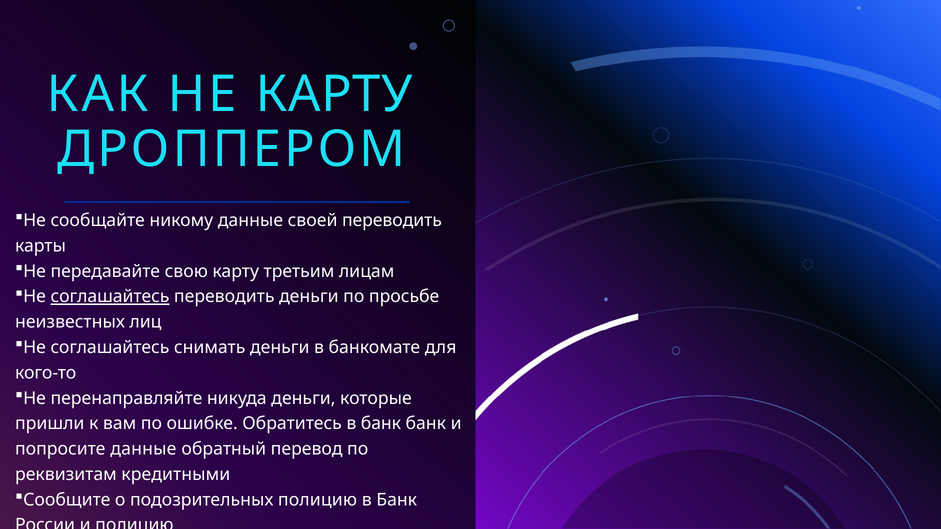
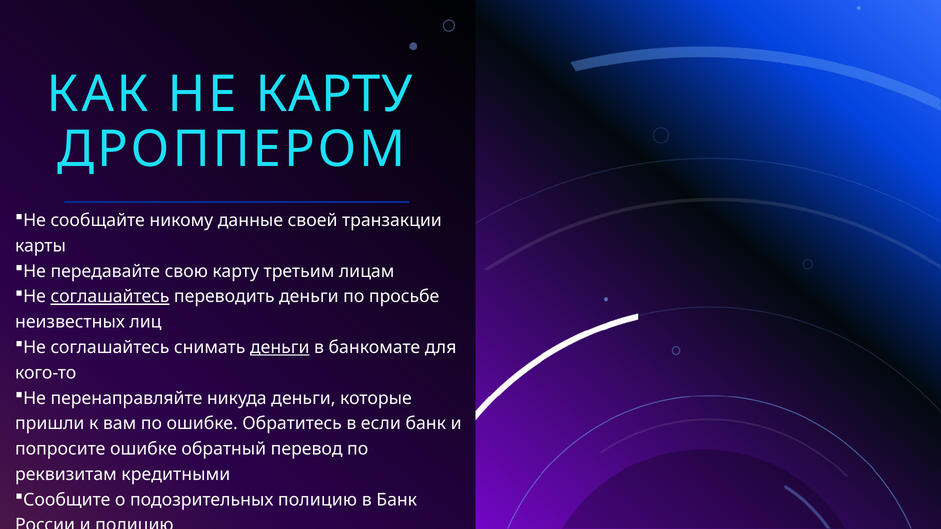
своей переводить: переводить -> транзакции (392, 221)
деньги underline: none -> present (280, 348)
Обратитесь в банк: банк -> если (381, 424)
попросите данные: данные -> ошибке (143, 449)
